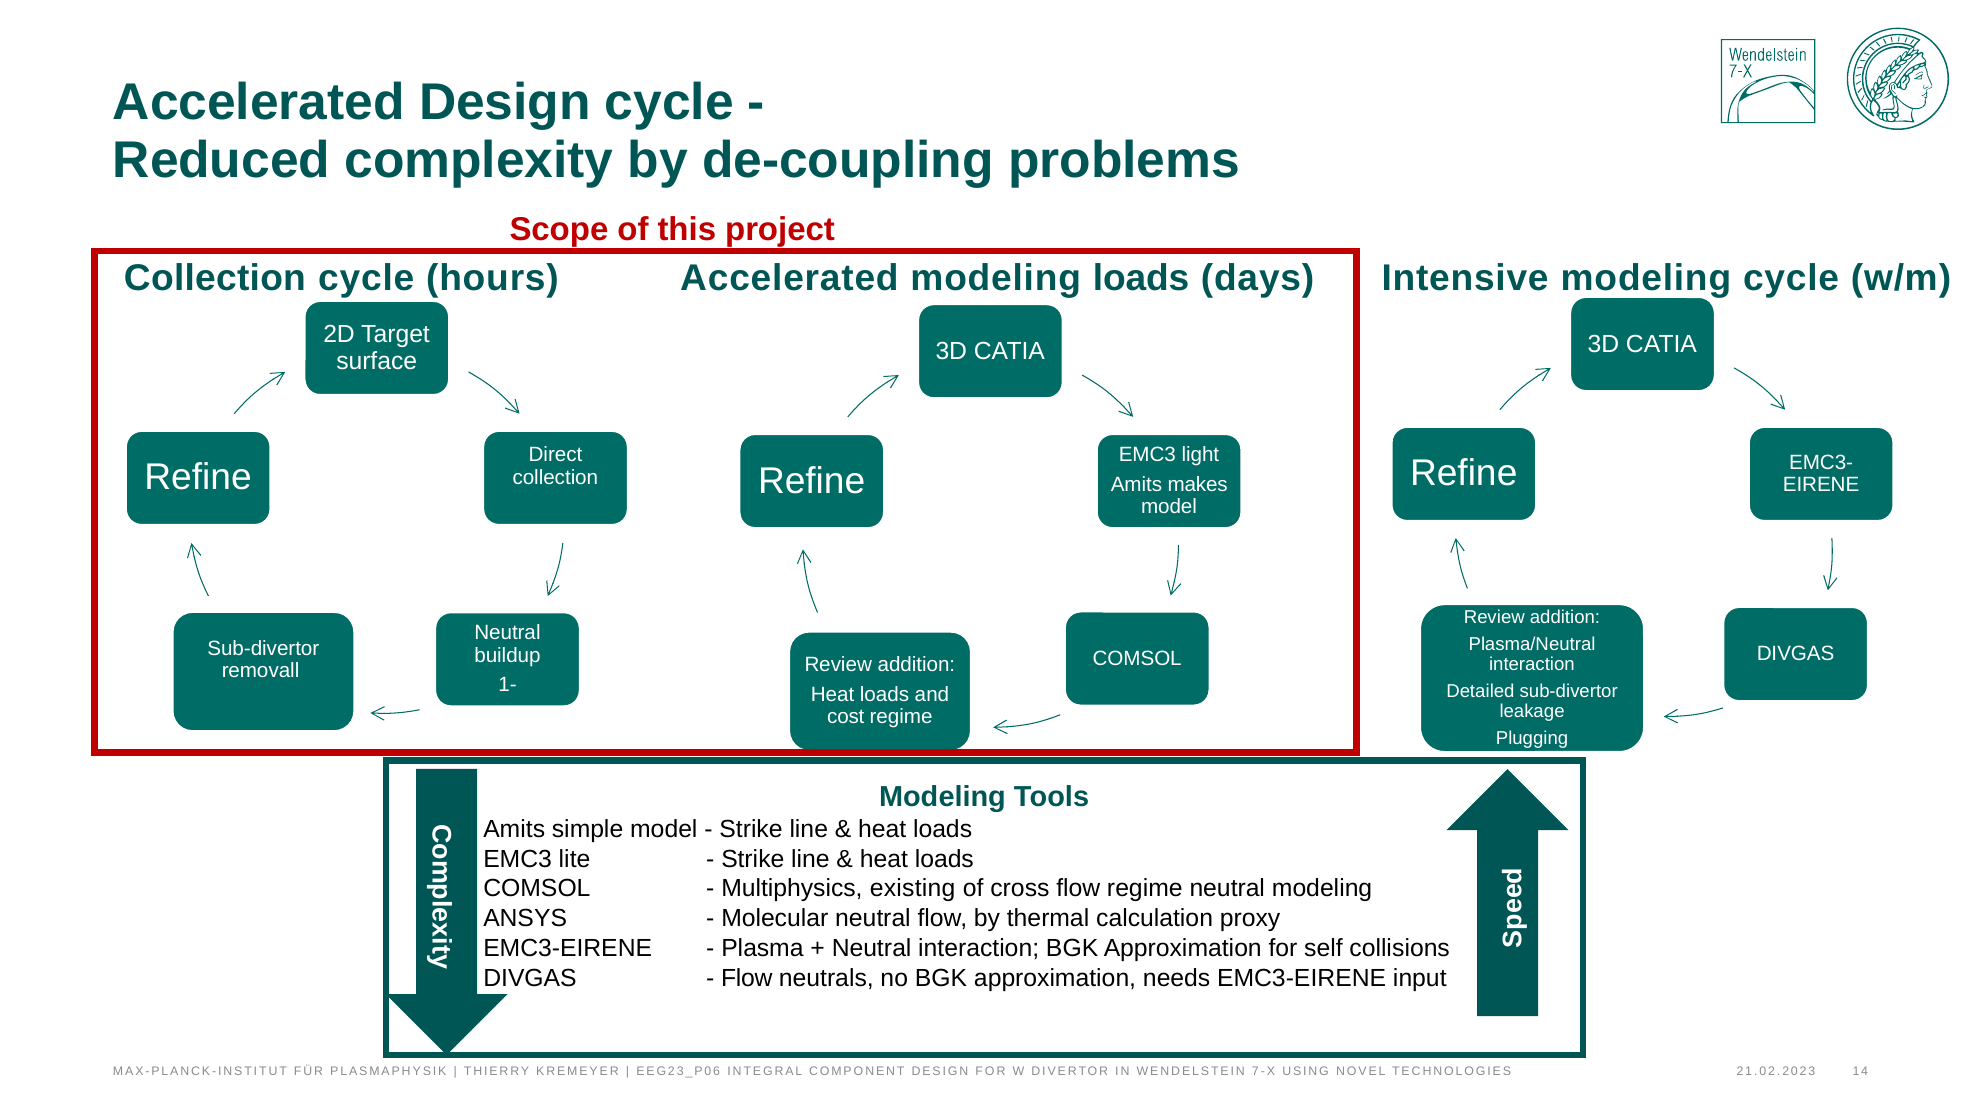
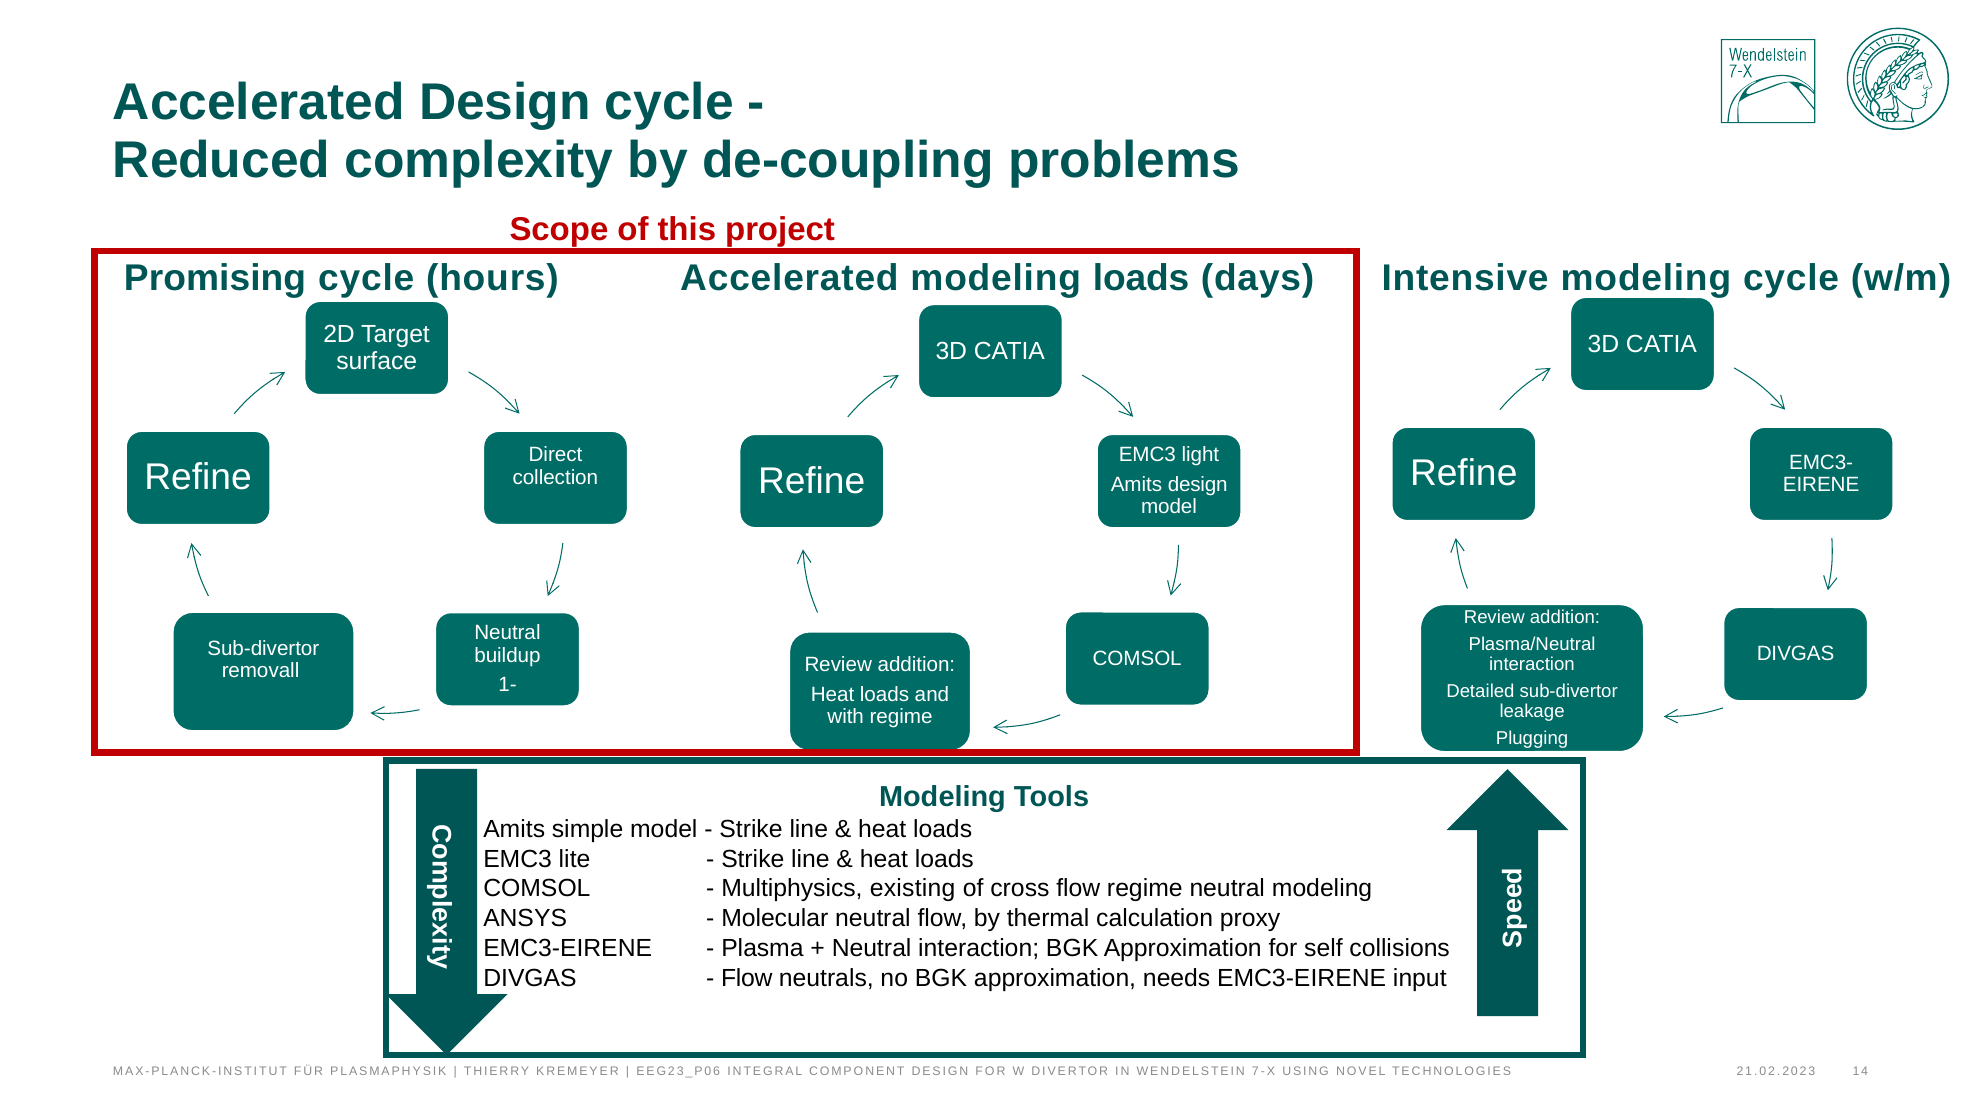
Collection: Collection -> Promising (215, 278)
Amits makes: makes -> design (1198, 484)
cost: cost -> with (846, 717)
